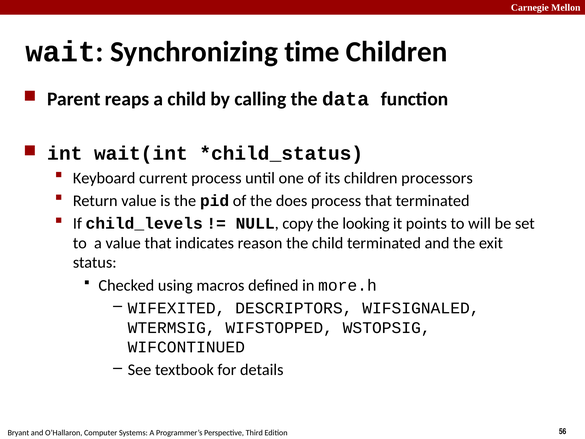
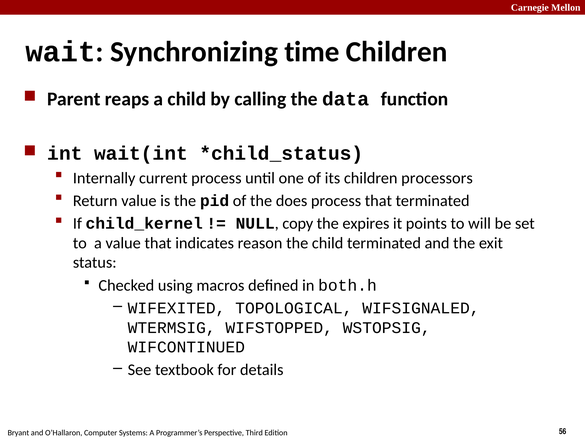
Keyboard: Keyboard -> Internally (104, 178)
child_levels: child_levels -> child_kernel (144, 223)
looking: looking -> expires (366, 223)
more.h: more.h -> both.h (347, 285)
DESCRIPTORS: DESCRIPTORS -> TOPOLOGICAL (294, 308)
